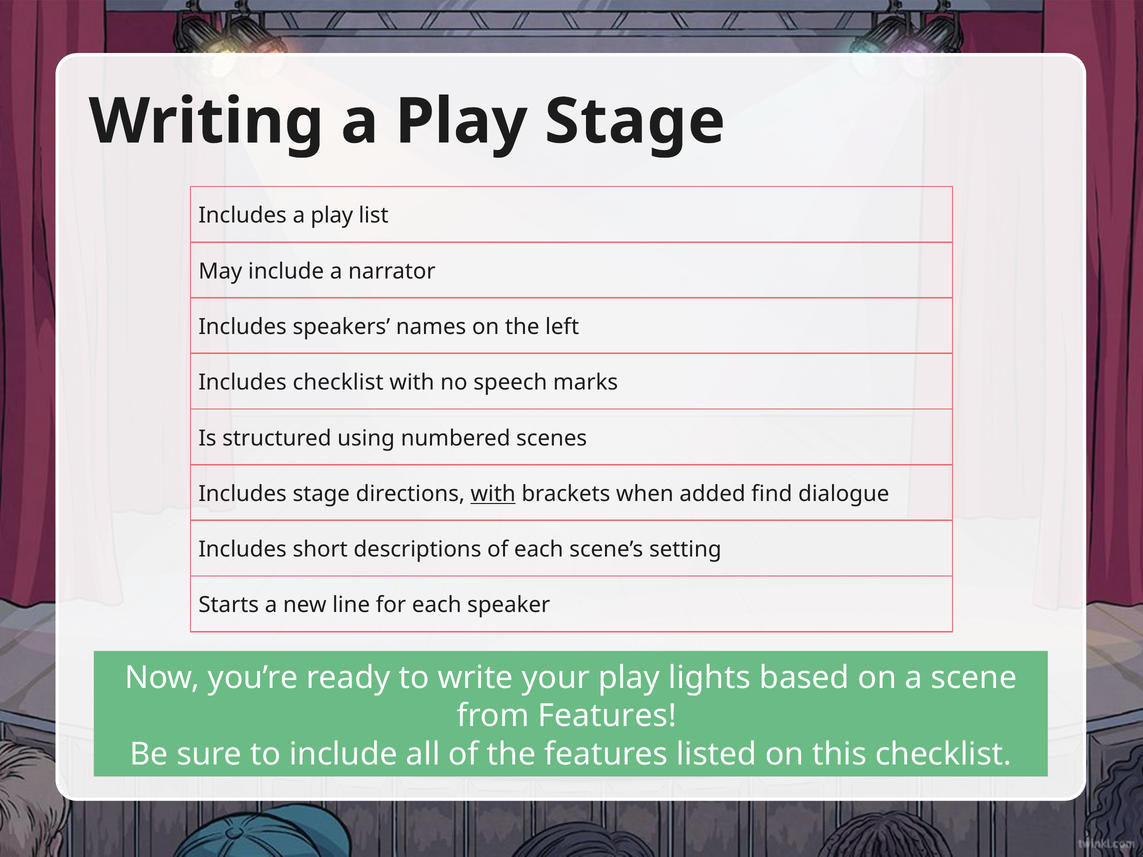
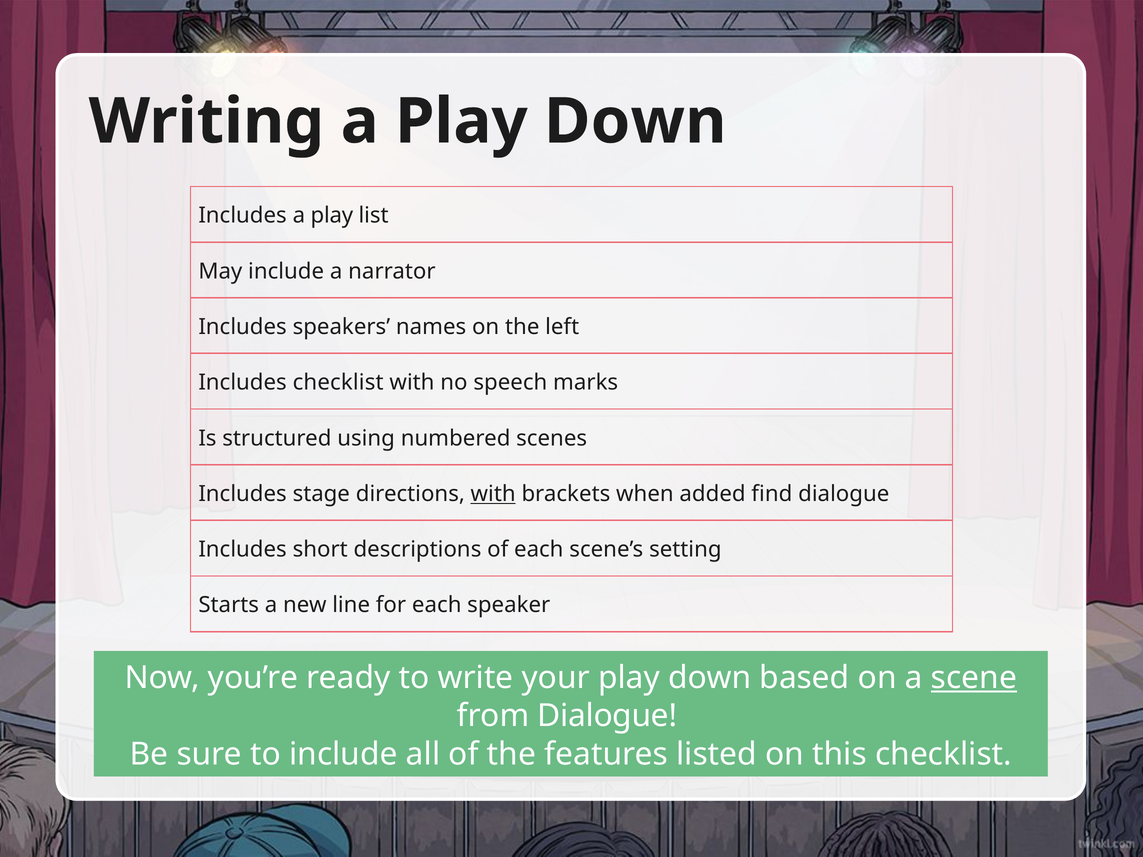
a Play Stage: Stage -> Down (635, 122)
your play lights: lights -> down (710, 678)
scene underline: none -> present (974, 678)
from Features: Features -> Dialogue (607, 716)
